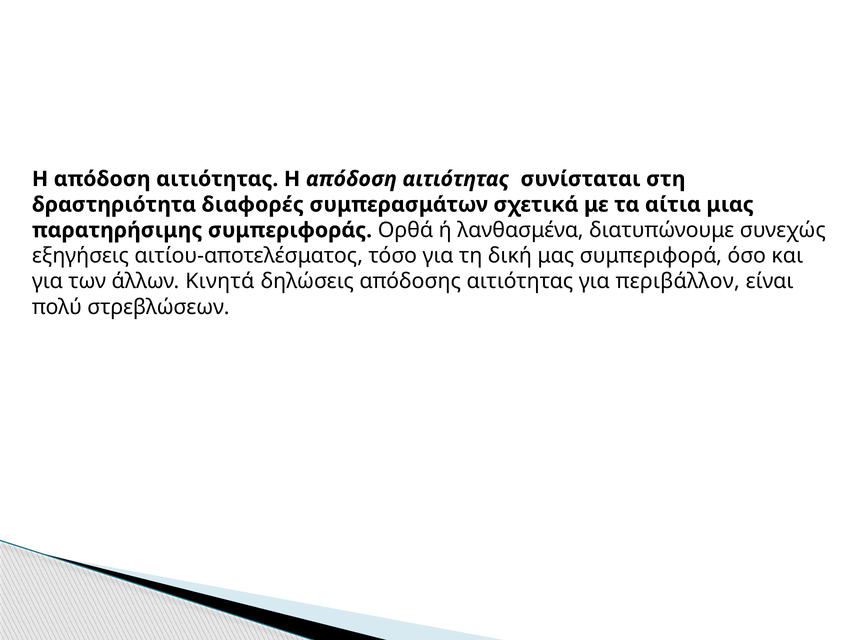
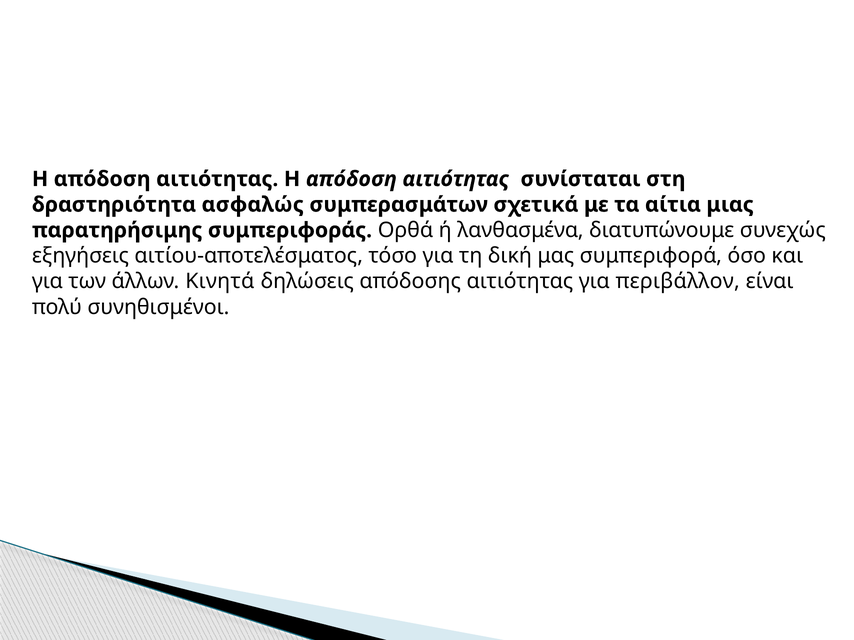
διαφορές: διαφορές -> ασφαλώς (253, 205)
στρεβλώσεων: στρεβλώσεων -> συνηθισμένοι (158, 307)
